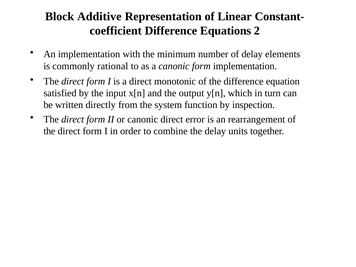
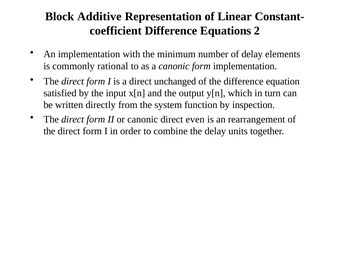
monotonic: monotonic -> unchanged (175, 81)
error: error -> even (195, 119)
